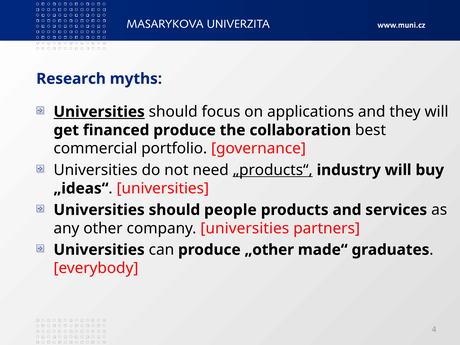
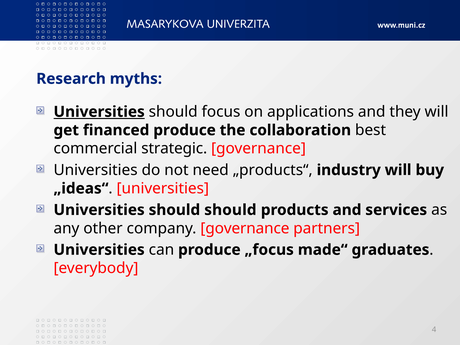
portfolio: portfolio -> strategic (174, 149)
„products“ underline: present -> none (273, 170)
should people: people -> should (230, 210)
company universities: universities -> governance (245, 228)
„other: „other -> „focus (269, 250)
